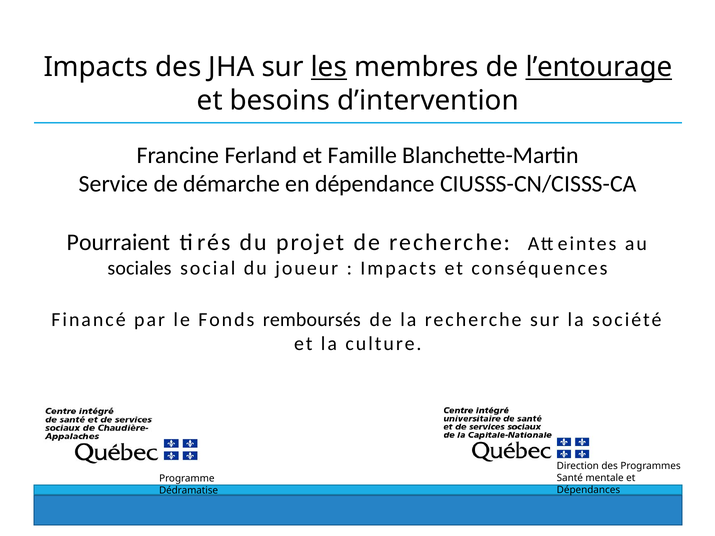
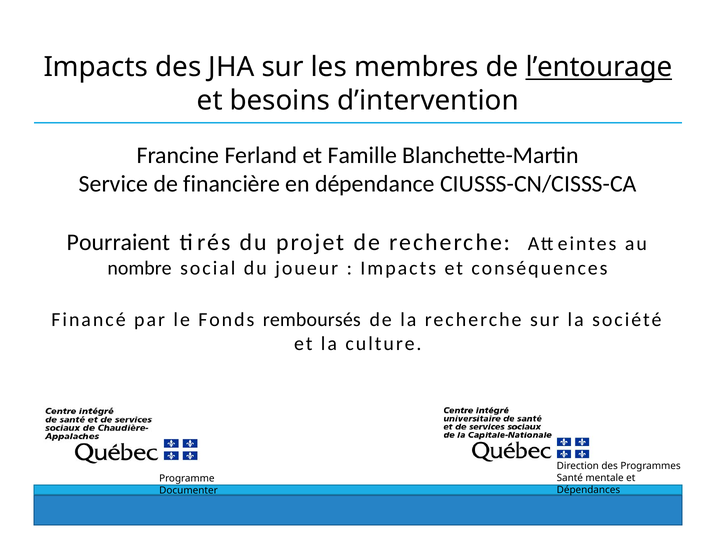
les underline: present -> none (329, 67)
démarche: démarche -> financière (232, 184)
sociales: sociales -> nombre (140, 268)
Dédramatise: Dédramatise -> Documenter (188, 491)
